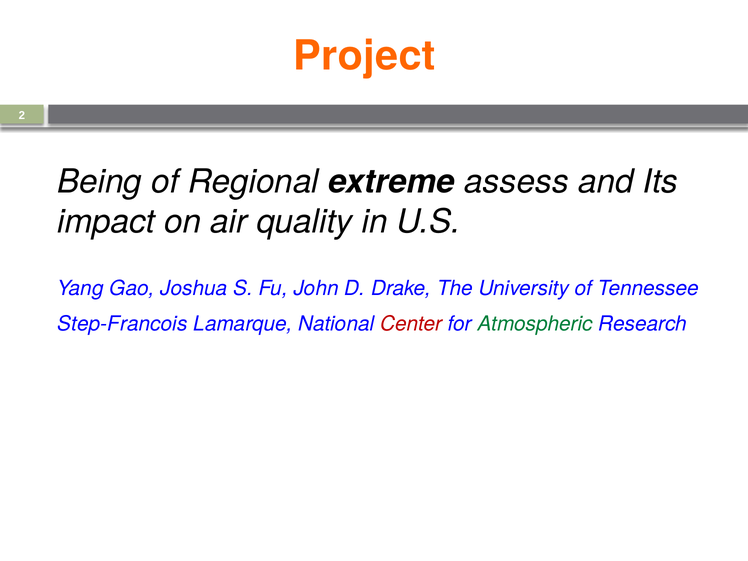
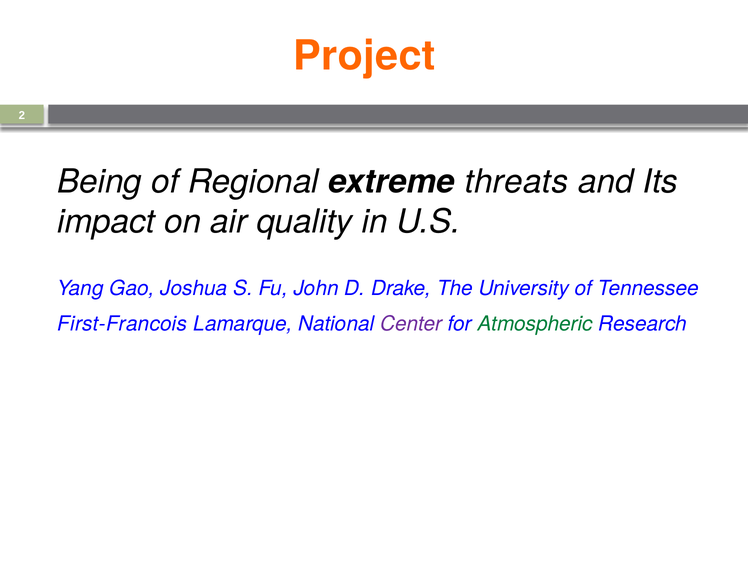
assess: assess -> threats (516, 182)
Step-Francois: Step-Francois -> First-Francois (122, 324)
Center colour: red -> purple (411, 324)
